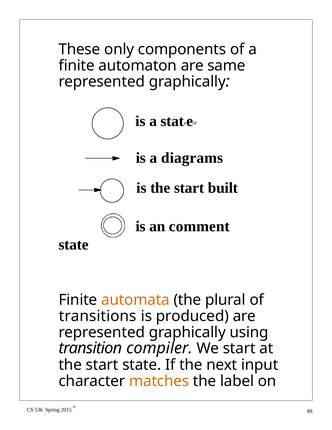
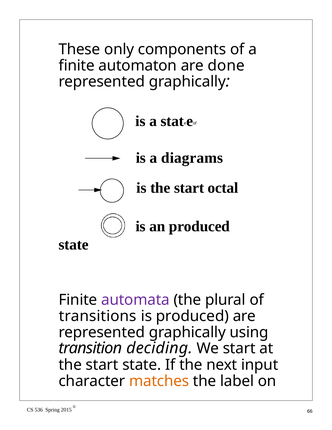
same: same -> done (226, 66)
built: built -> octal (223, 188)
an comment: comment -> produced (199, 226)
automata colour: orange -> purple (135, 300)
compiler: compiler -> deciding (159, 348)
